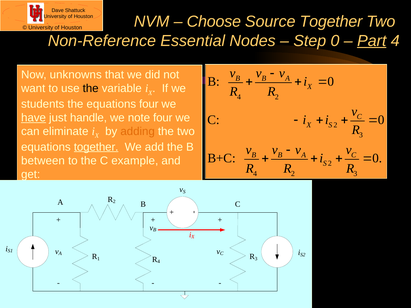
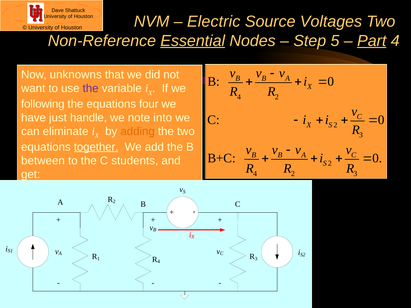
Choose: Choose -> Electric (214, 22)
Source Together: Together -> Voltages (331, 22)
Essential underline: none -> present (193, 41)
Step 0: 0 -> 5 (335, 41)
the colour: black -> purple (91, 88)
students: students -> following (43, 104)
have underline: present -> none (34, 118)
note four: four -> into (163, 118)
example: example -> students (135, 161)
